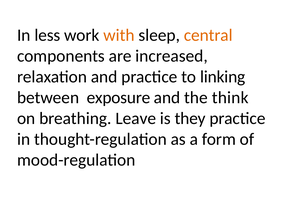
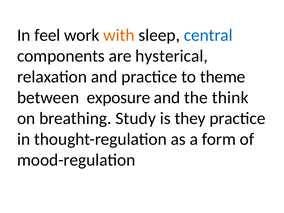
less: less -> feel (47, 35)
central colour: orange -> blue (208, 35)
increased: increased -> hysterical (172, 56)
linking: linking -> theme (223, 77)
Leave: Leave -> Study (136, 118)
